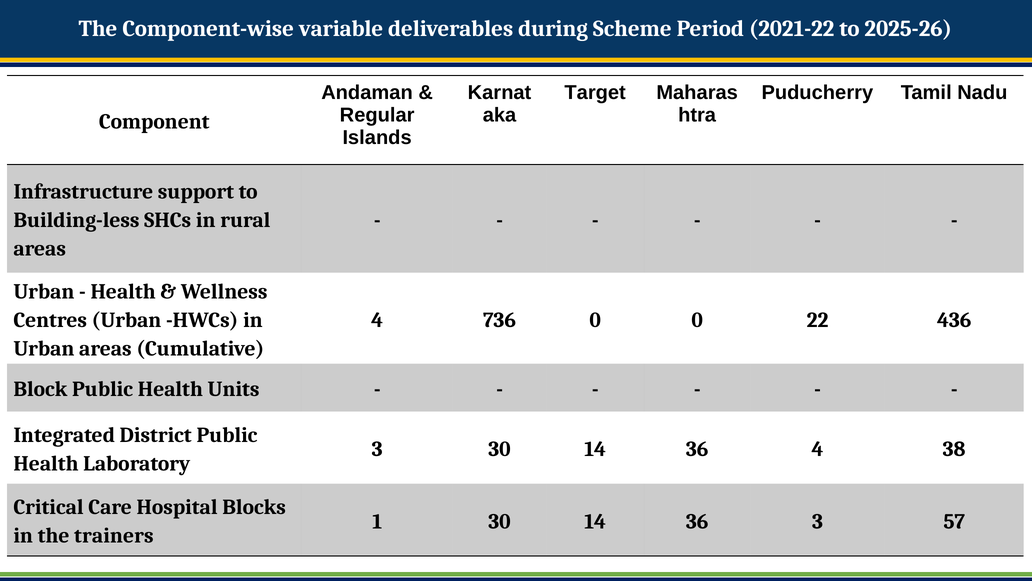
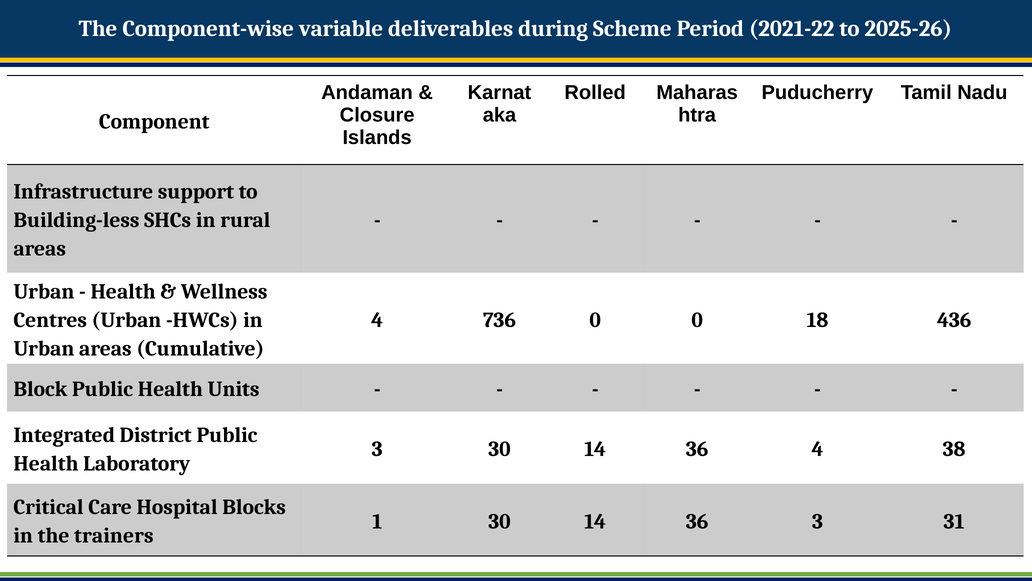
Target: Target -> Rolled (595, 92)
Regular: Regular -> Closure (377, 115)
22: 22 -> 18 (818, 320)
57: 57 -> 31 (954, 521)
